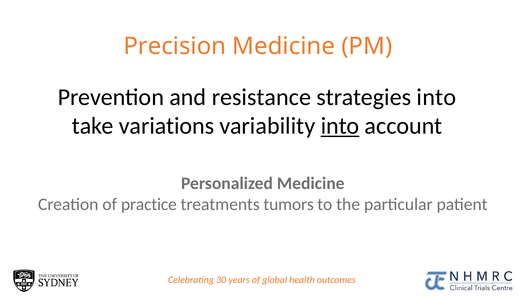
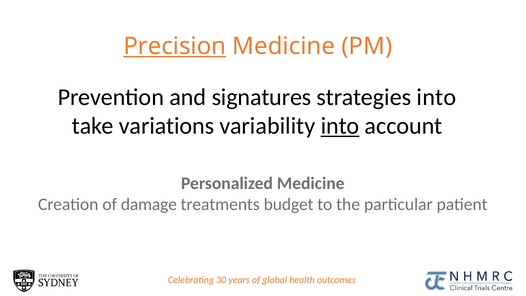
Precision underline: none -> present (175, 46)
resistance: resistance -> signatures (261, 97)
practice: practice -> damage (149, 204)
tumors: tumors -> budget (289, 204)
